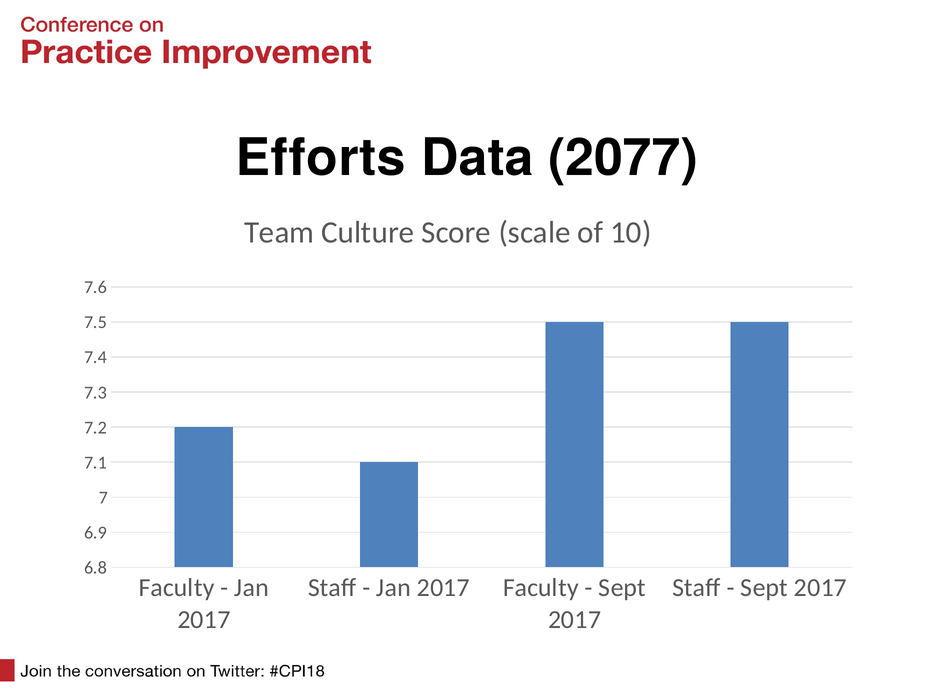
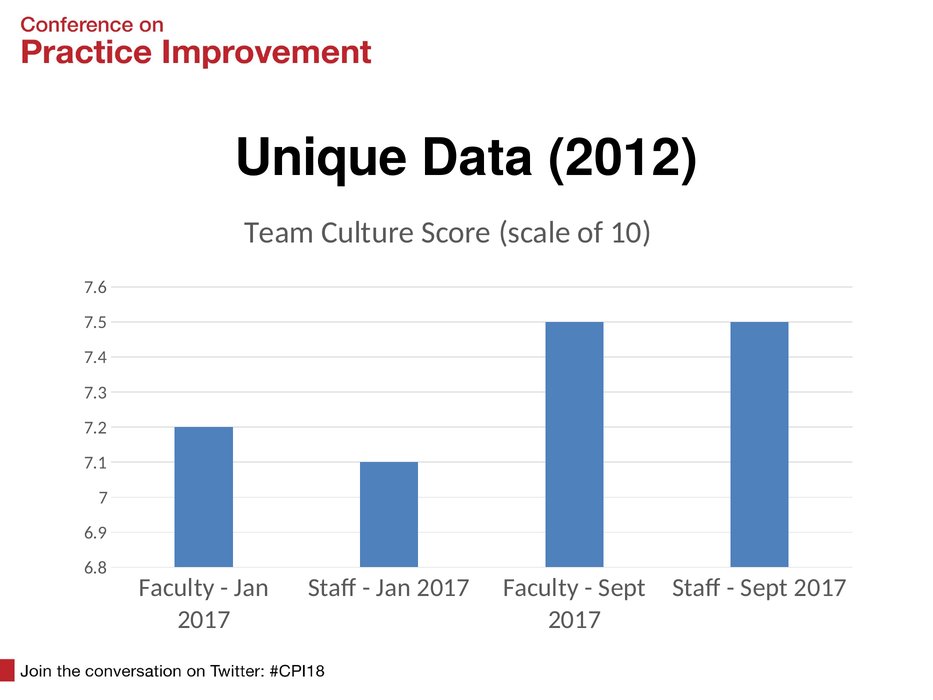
Efforts: Efforts -> Unique (321, 158)
2077: 2077 -> 2012 (623, 158)
